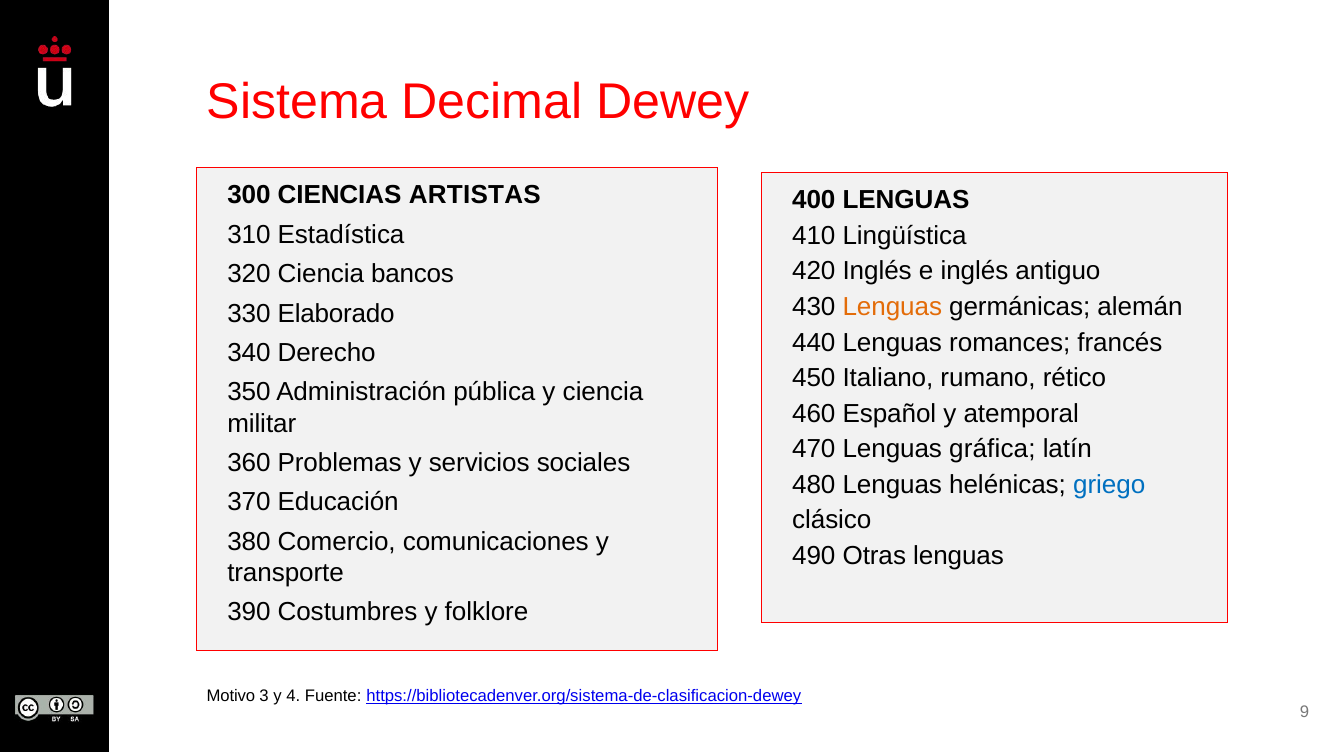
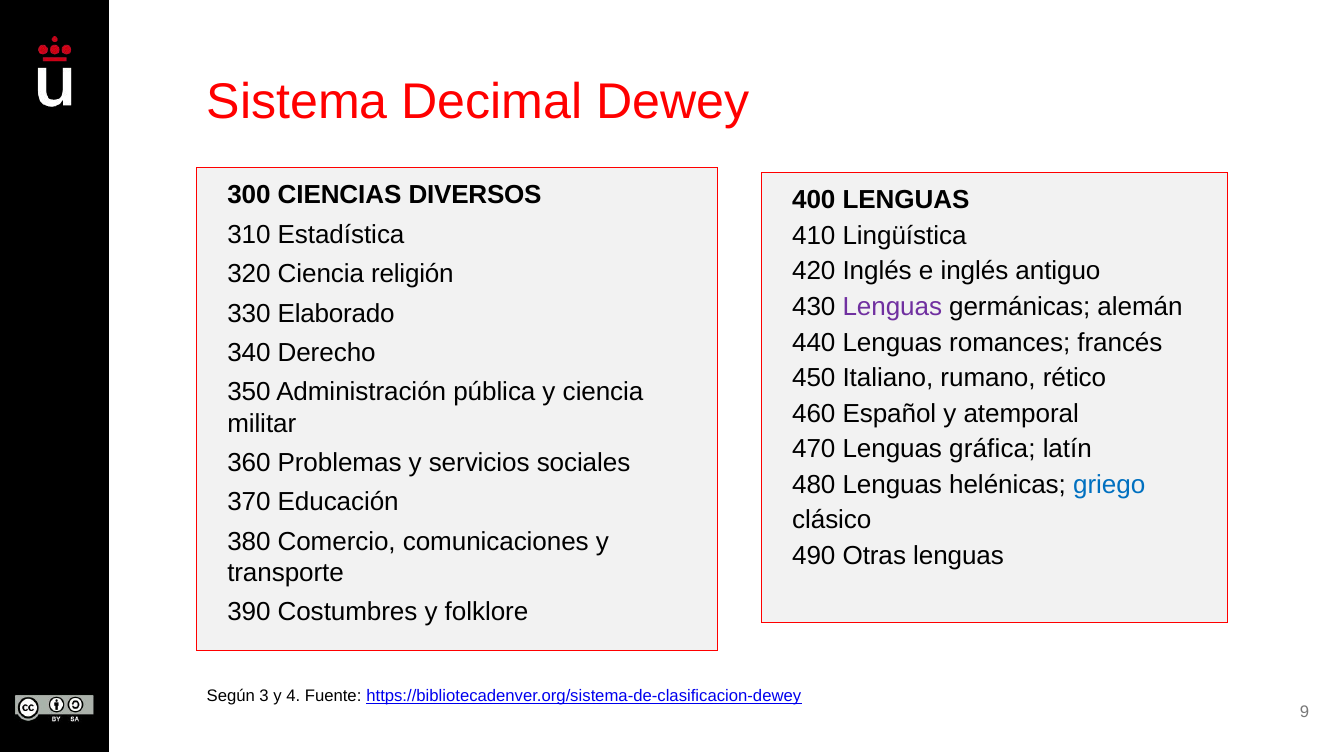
ARTISTAS: ARTISTAS -> DIVERSOS (475, 195)
bancos: bancos -> religión (412, 274)
Lenguas colour: orange -> purple (892, 307)
Motivo: Motivo -> Según (231, 696)
